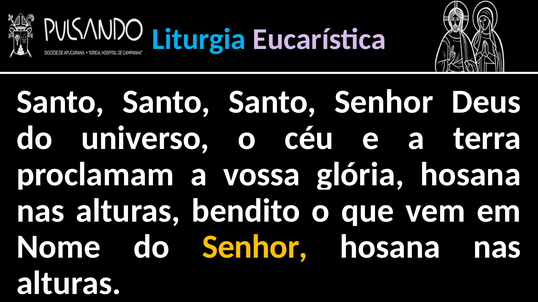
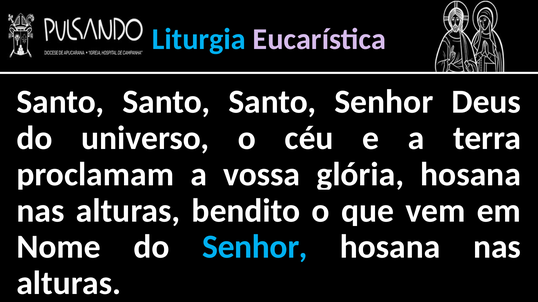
Senhor colour: yellow -> light blue (255, 247)
